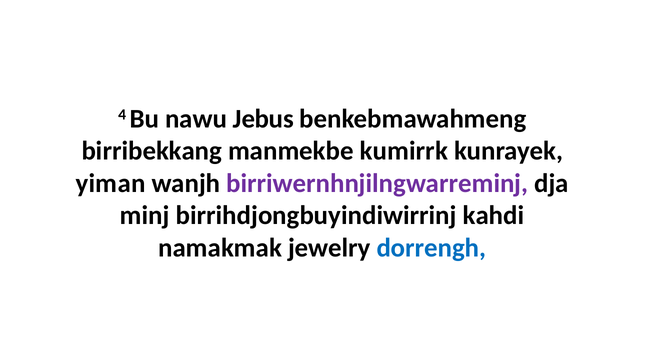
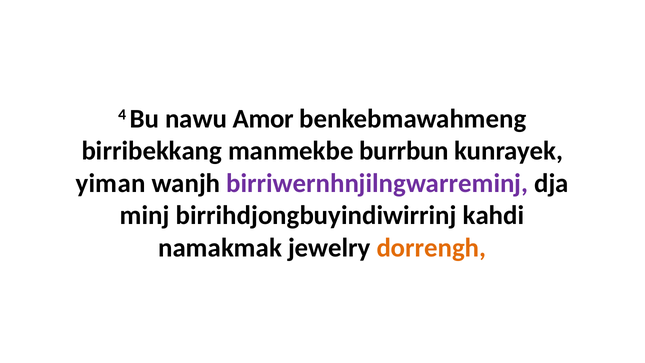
Jebus: Jebus -> Amor (263, 119)
kumirrk: kumirrk -> burrbun (404, 151)
dorrengh colour: blue -> orange (431, 248)
